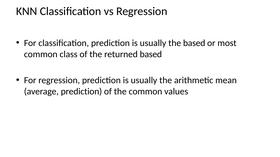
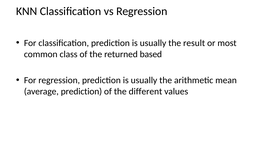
the based: based -> result (194, 43)
the common: common -> different (145, 92)
